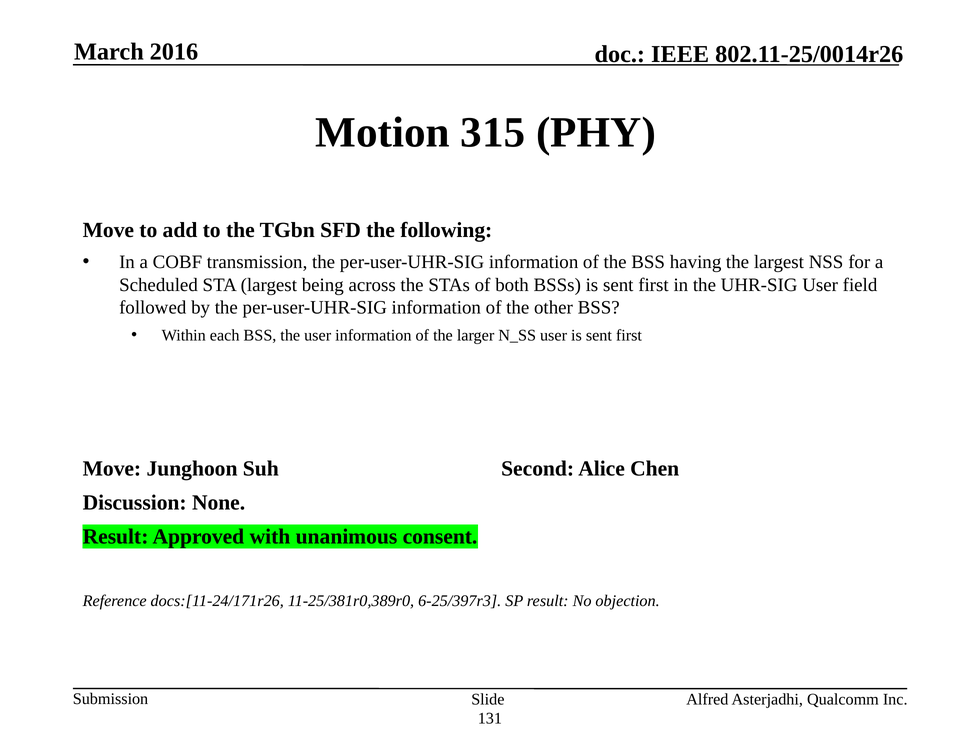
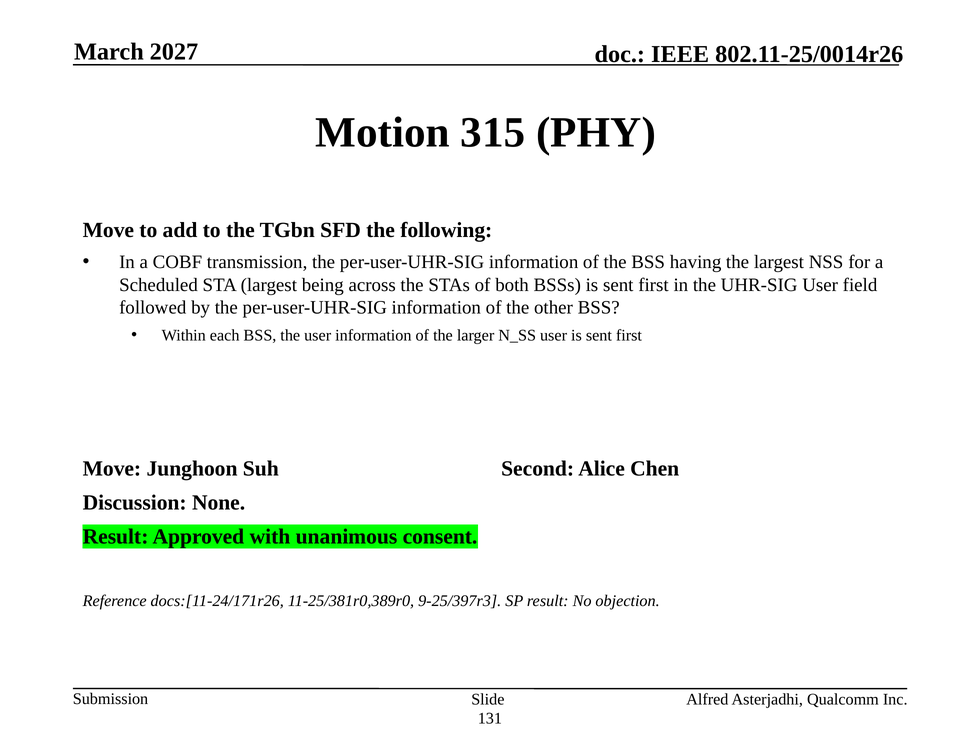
2016: 2016 -> 2027 (174, 52)
6-25/397r3: 6-25/397r3 -> 9-25/397r3 (460, 601)
